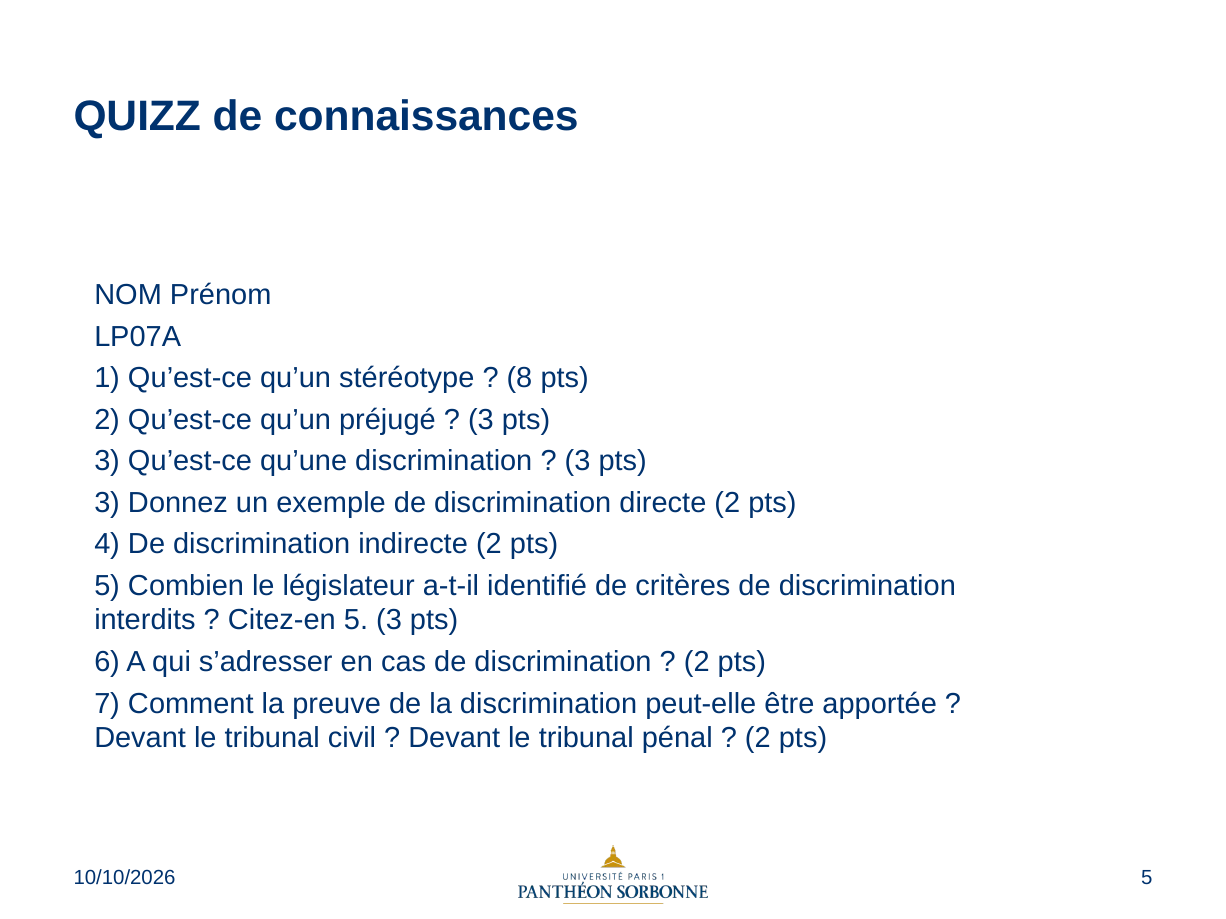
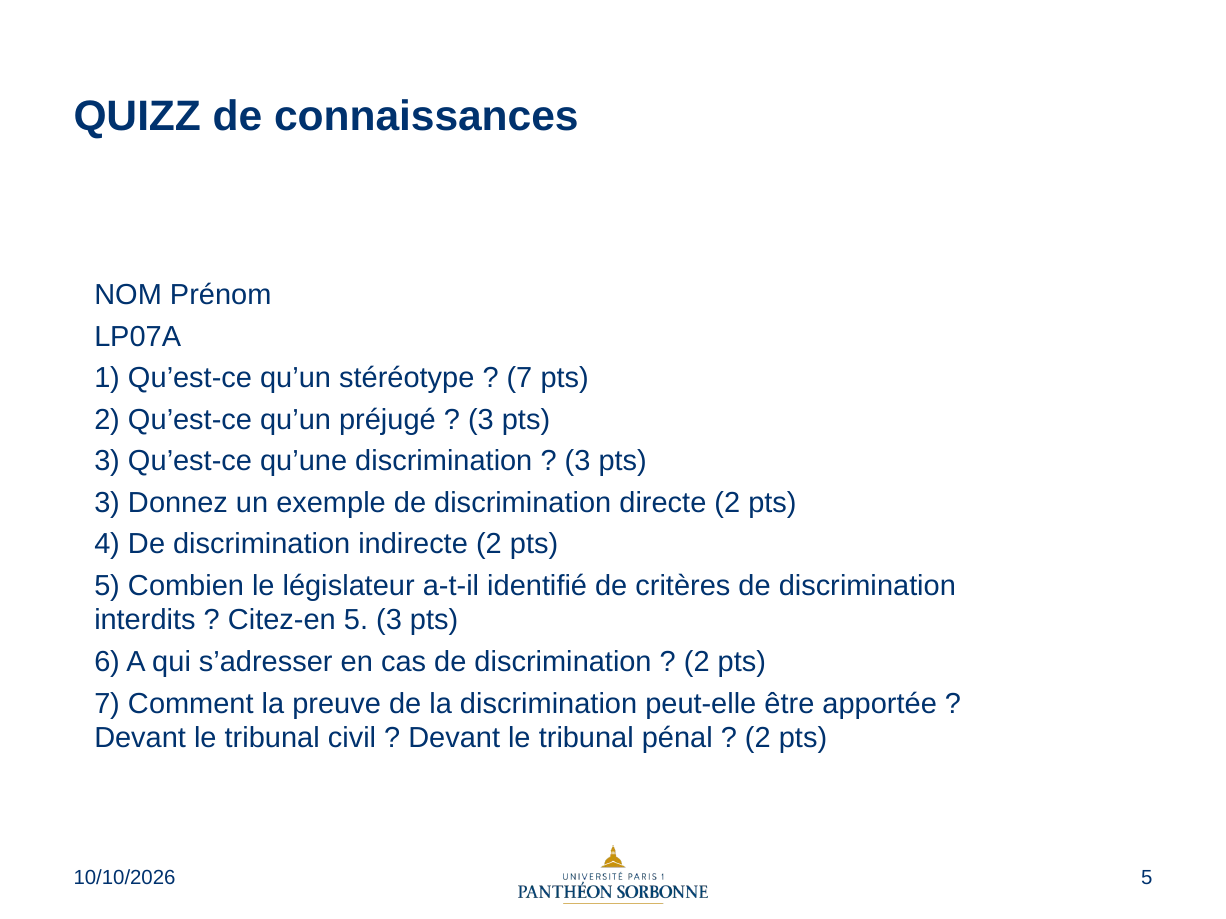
8: 8 -> 7 (519, 378)
